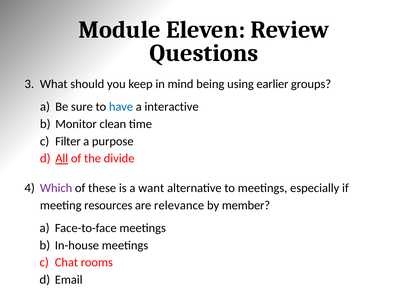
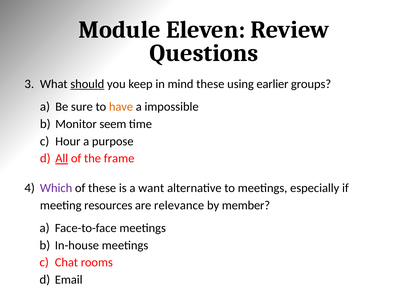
should underline: none -> present (87, 84)
mind being: being -> these (210, 84)
have colour: blue -> orange (121, 107)
interactive: interactive -> impossible (172, 107)
clean: clean -> seem (113, 124)
Filter: Filter -> Hour (68, 141)
divide: divide -> frame (119, 158)
